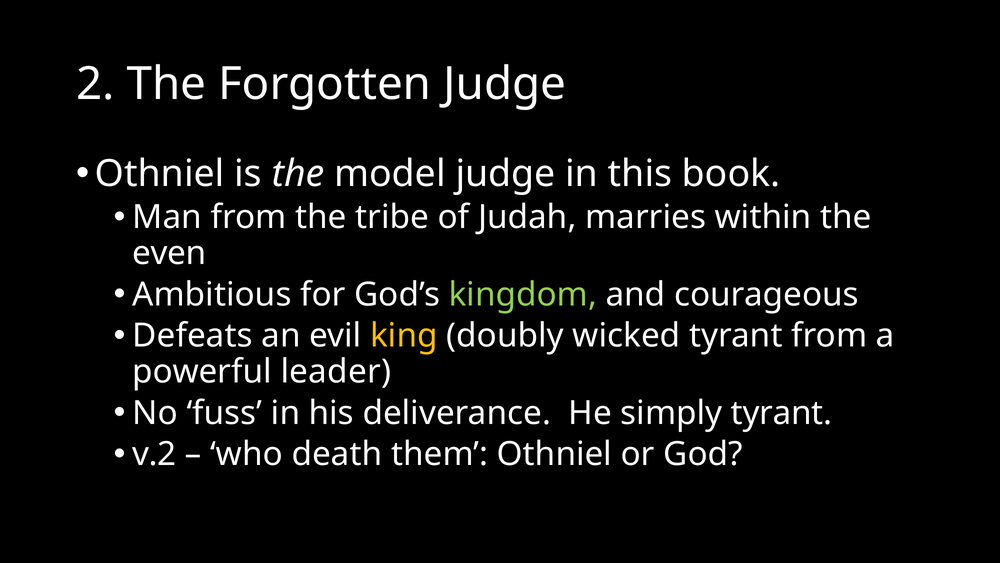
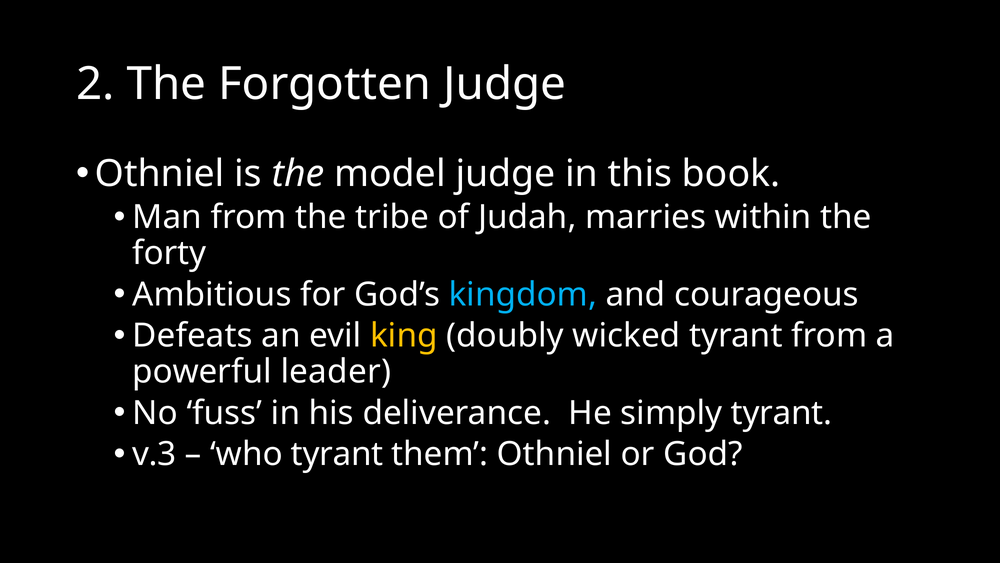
even: even -> forty (169, 253)
kingdom colour: light green -> light blue (523, 294)
v.2: v.2 -> v.3 (154, 454)
who death: death -> tyrant (337, 454)
